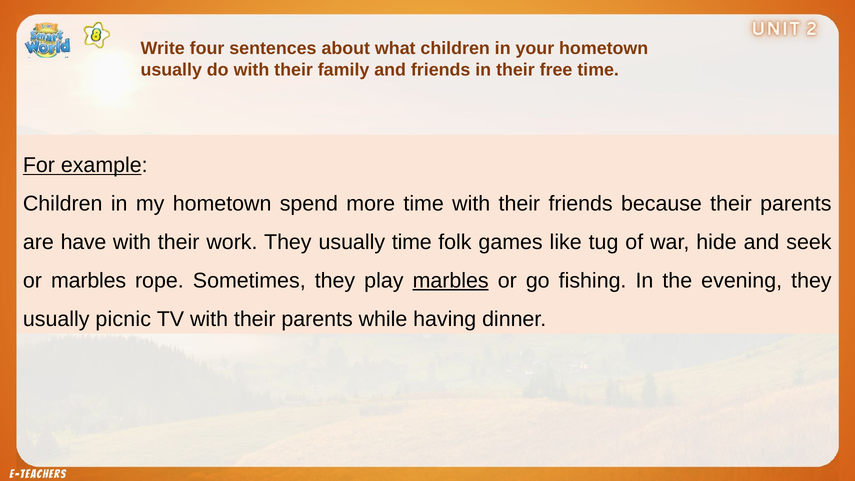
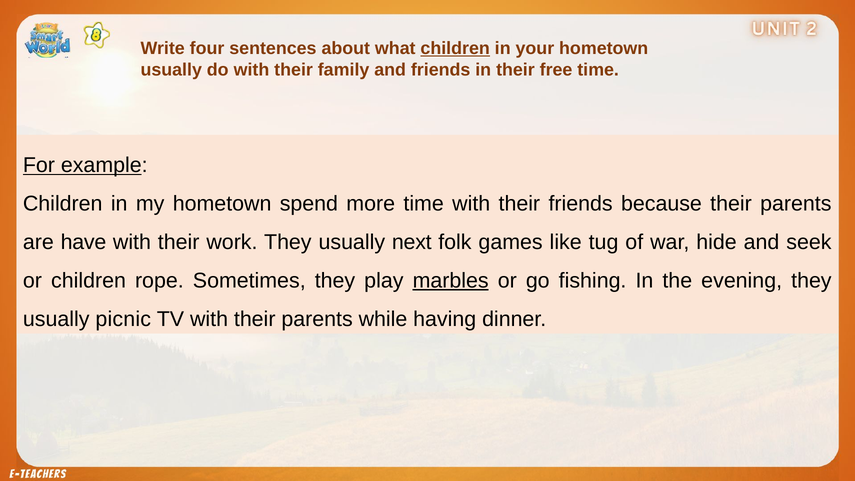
children underline: none -> present (455, 49)
usually time: time -> next (412, 242)
or marbles: marbles -> children (88, 281)
